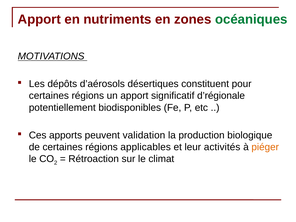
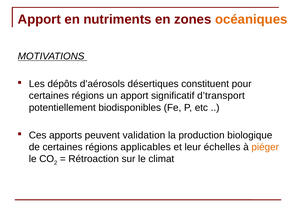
océaniques colour: green -> orange (251, 19)
d’régionale: d’régionale -> d’transport (221, 96)
activités: activités -> échelles (222, 147)
